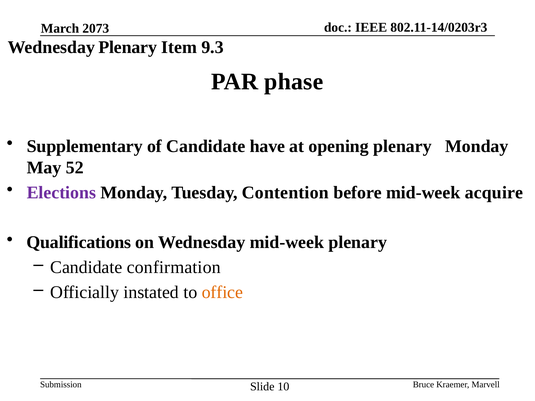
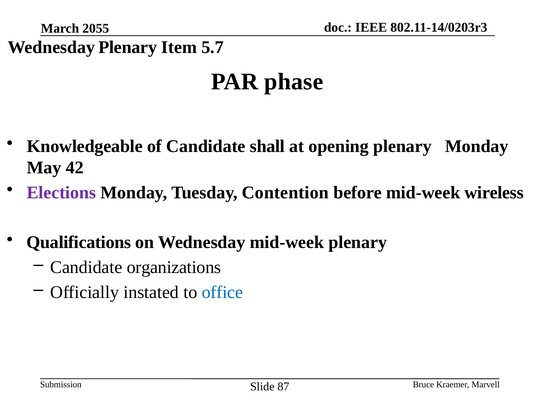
2073: 2073 -> 2055 (96, 29)
9.3: 9.3 -> 5.7 (213, 47)
Supplementary: Supplementary -> Knowledgeable (85, 146)
have: have -> shall (267, 146)
52: 52 -> 42 (75, 168)
acquire: acquire -> wireless (494, 193)
confirmation: confirmation -> organizations (174, 268)
office colour: orange -> blue (222, 292)
10: 10 -> 87 (283, 387)
